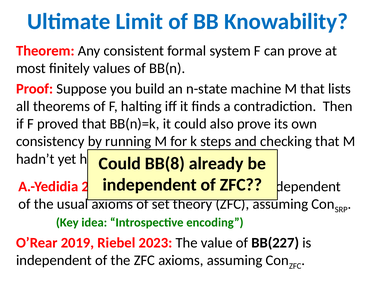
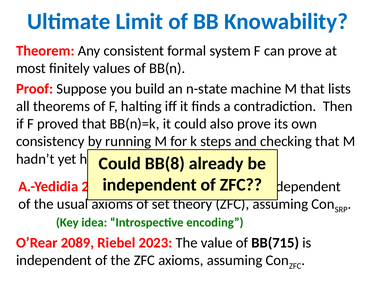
2019: 2019 -> 2089 (77, 243)
BB(227: BB(227 -> BB(715 (275, 243)
